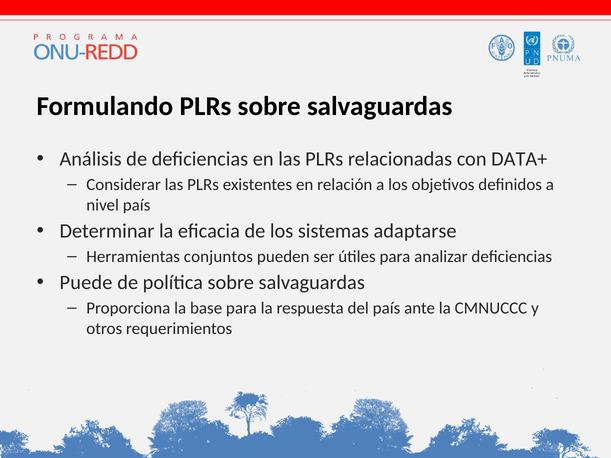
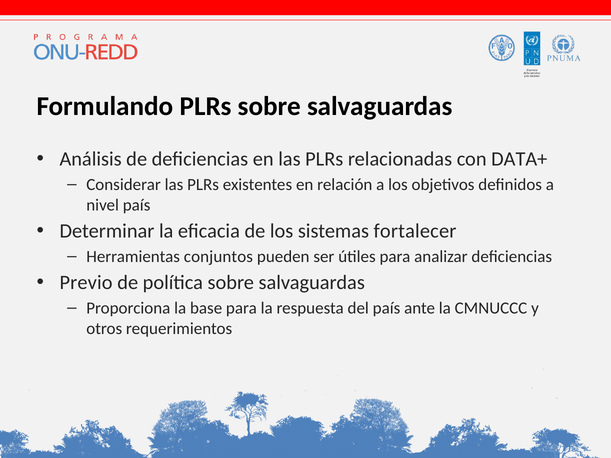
adaptarse: adaptarse -> fortalecer (415, 231)
Puede: Puede -> Previo (86, 283)
